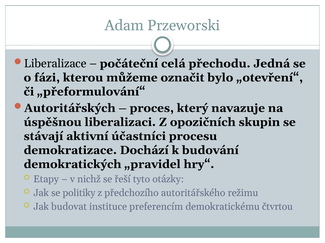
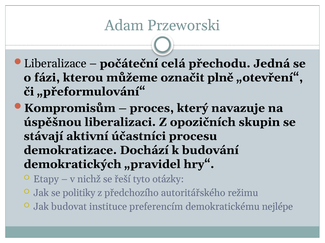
bylo: bylo -> plně (220, 78)
Autoritářských: Autoritářských -> Kompromisům (70, 108)
čtvrtou: čtvrtou -> nejlépe (277, 207)
